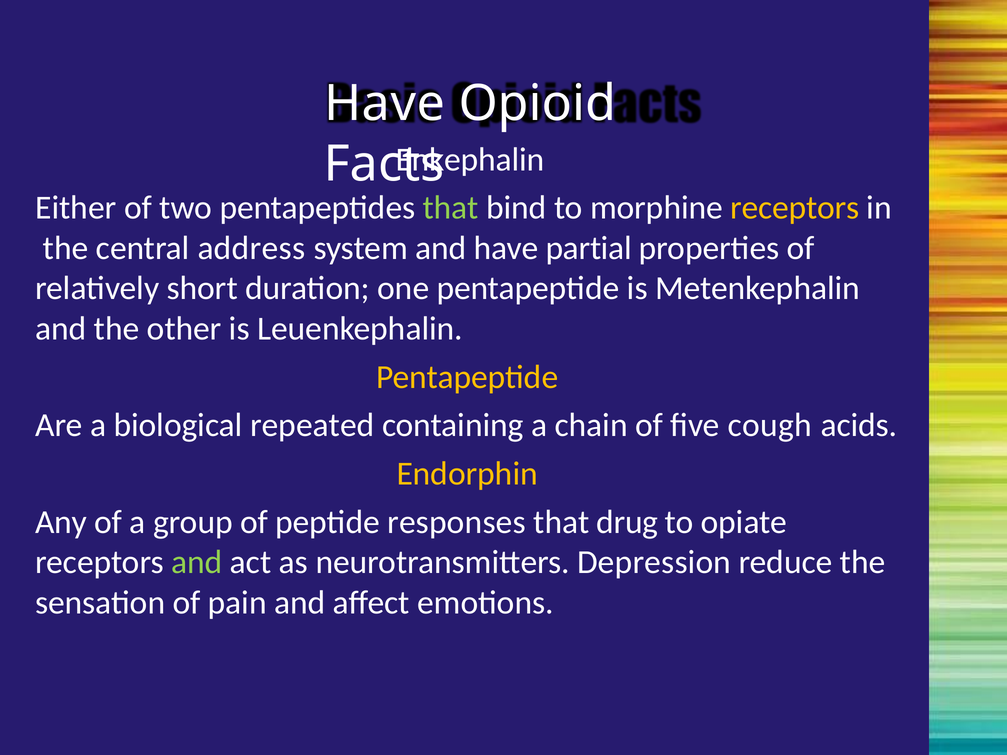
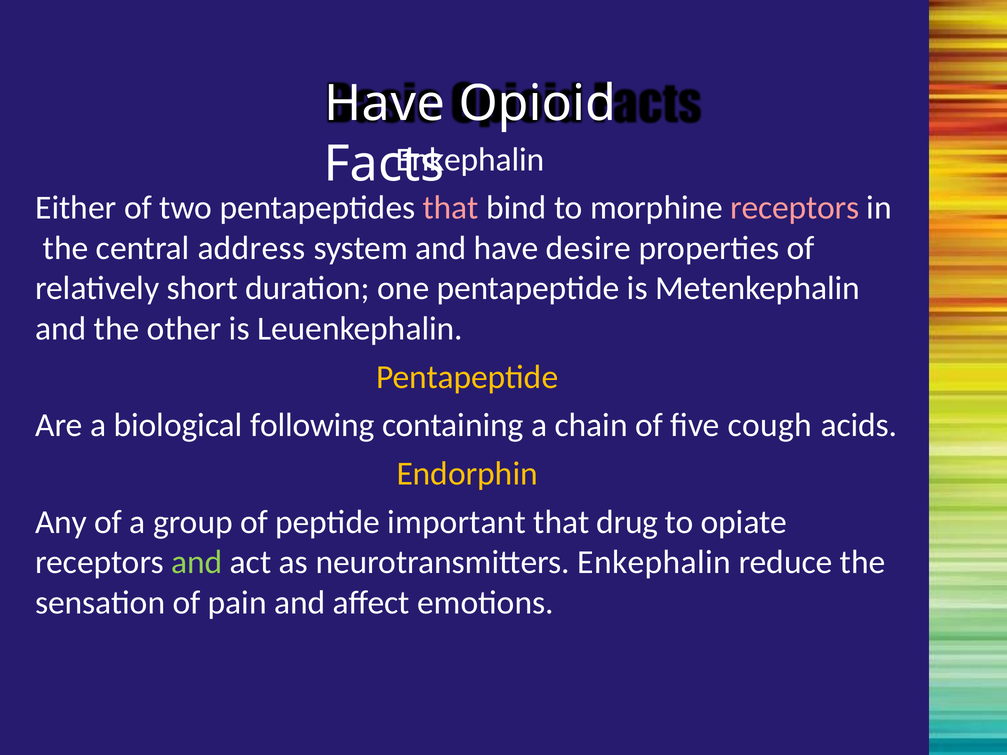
that colour: light green -> pink (451, 208)
receptors colour: yellow -> pink (795, 208)
partial: partial -> desire (588, 248)
repeated: repeated -> following (312, 425)
responses: responses -> important (457, 522)
neurotransmitters Depression: Depression -> Enkephalin (654, 562)
